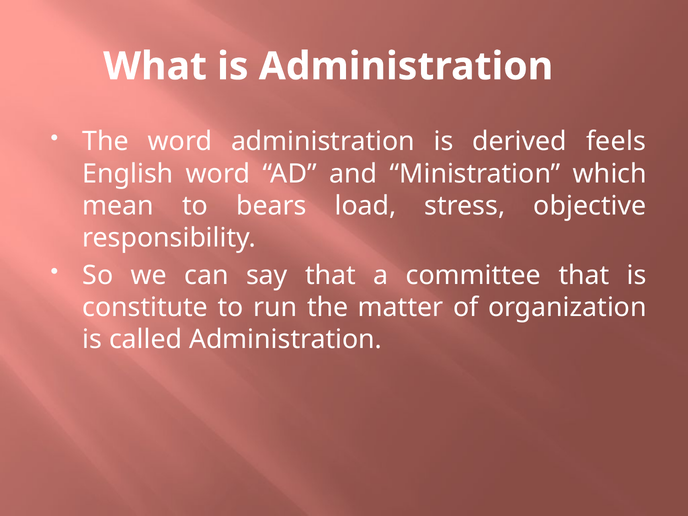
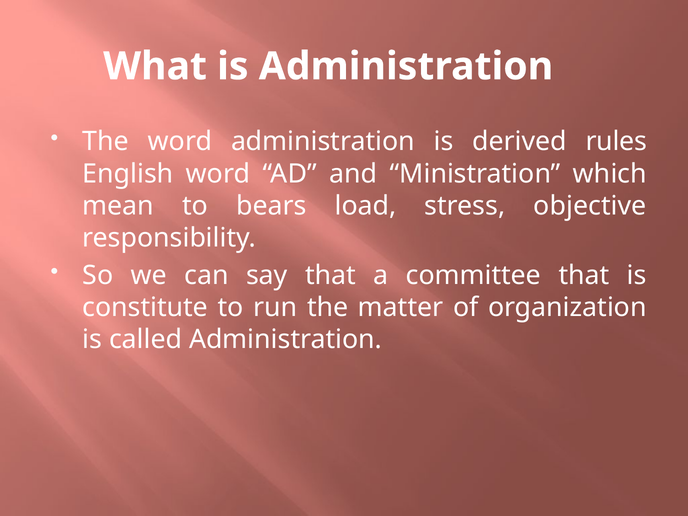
feels: feels -> rules (616, 142)
